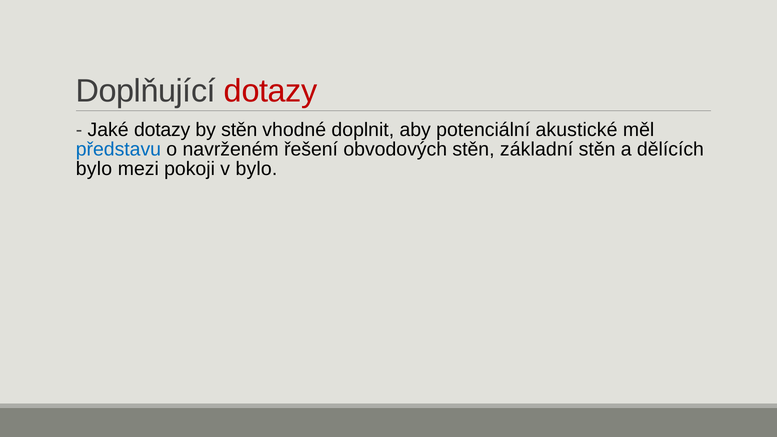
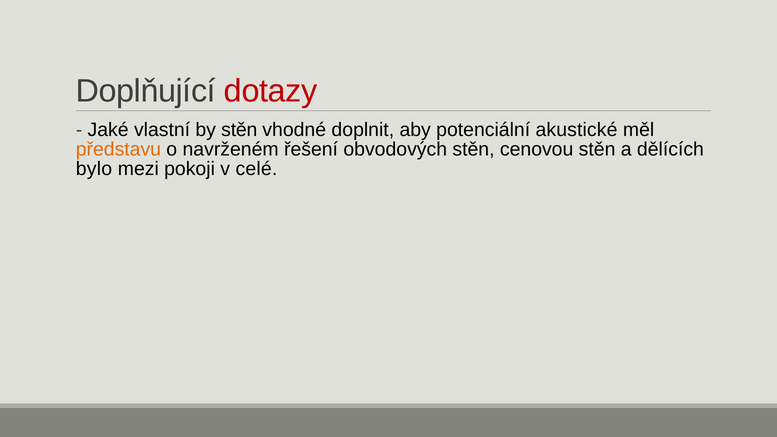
Jaké dotazy: dotazy -> vlastní (162, 130)
představu colour: blue -> orange (118, 149)
základní: základní -> cenovou (537, 149)
v bylo: bylo -> celé (256, 169)
